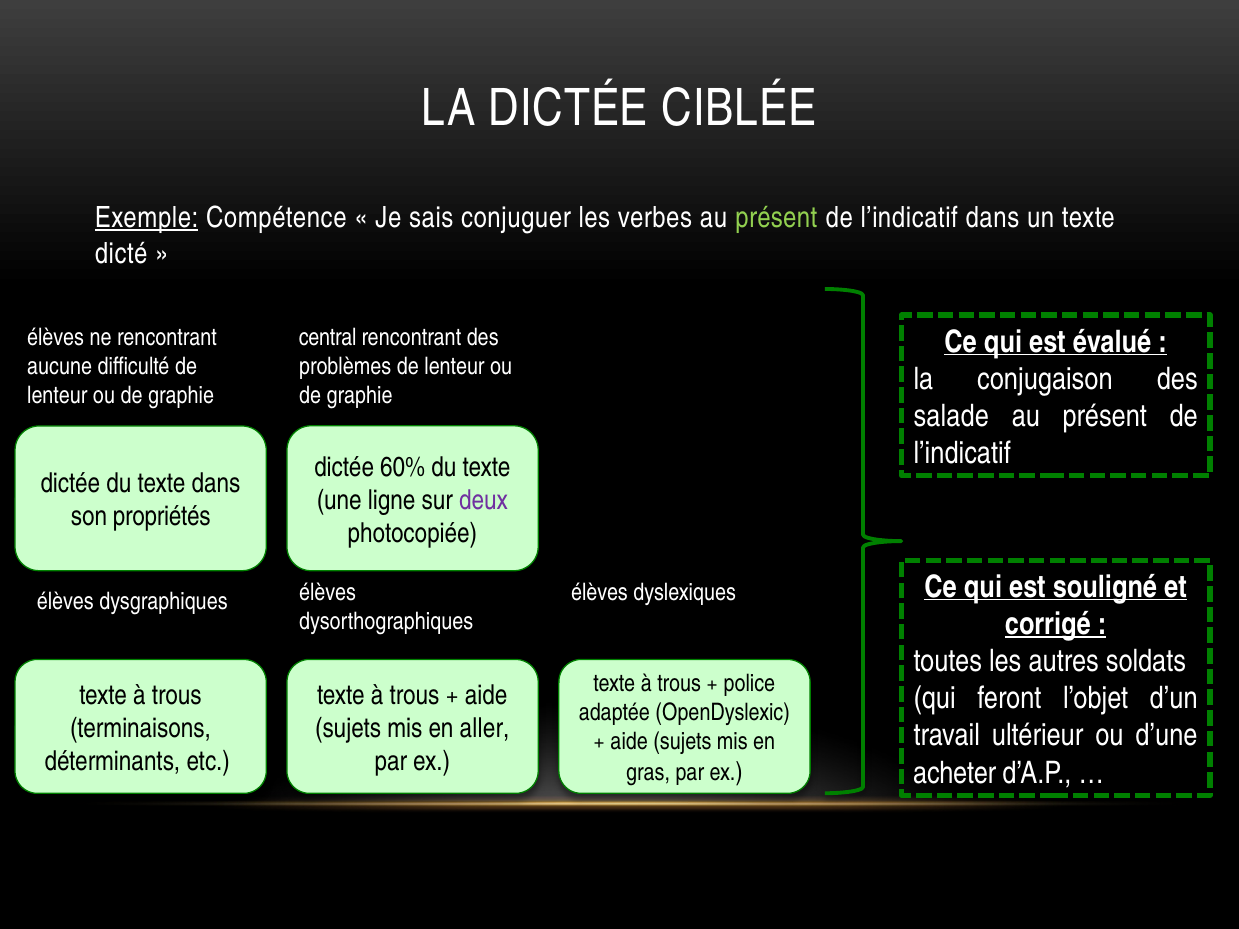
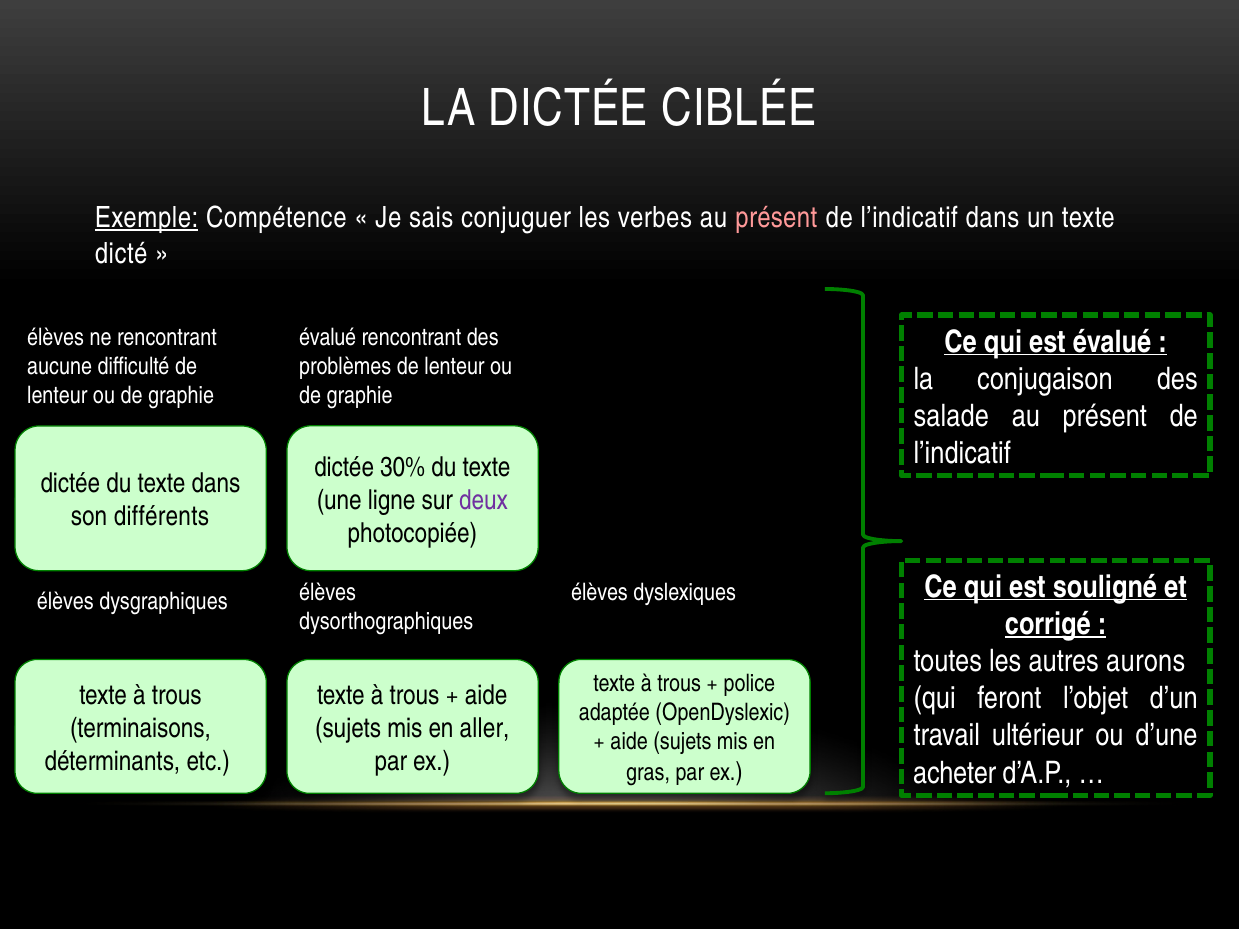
présent colour: light green -> pink (776, 218)
central: central -> évalué (328, 337)
60%: 60% -> 30% (403, 467)
propriétés: propriétés -> différents (161, 517)
soldats: soldats -> aurons (1146, 662)
